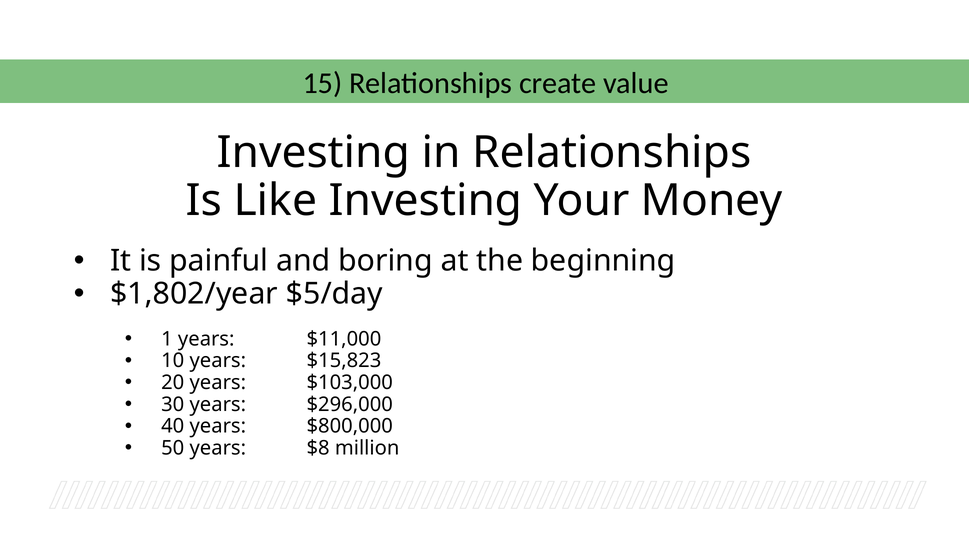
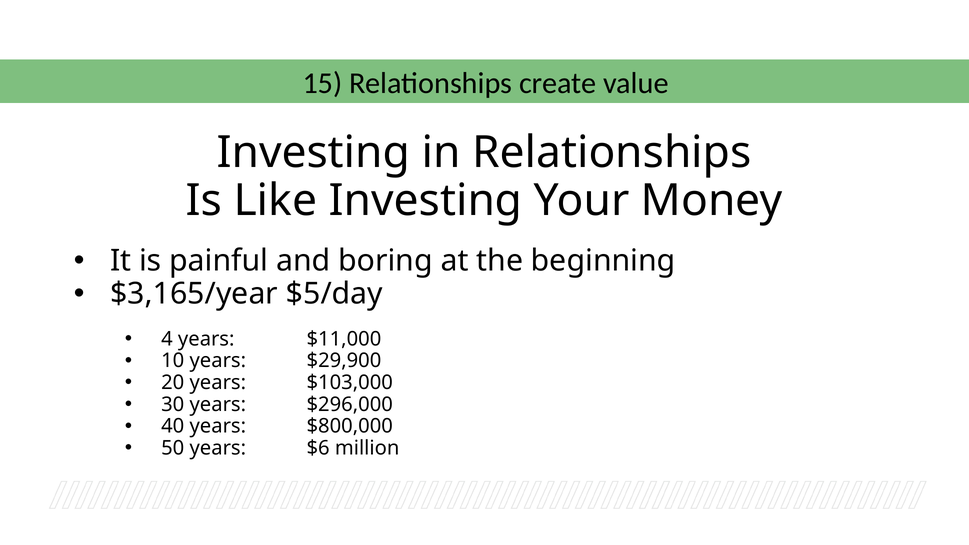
$1,802/year: $1,802/year -> $3,165/year (194, 294)
1: 1 -> 4 (167, 339)
$15,823: $15,823 -> $29,900 (344, 361)
$8: $8 -> $6 (318, 448)
